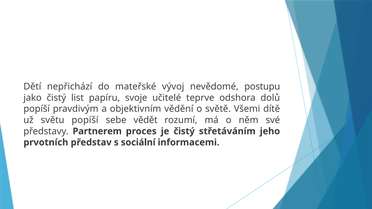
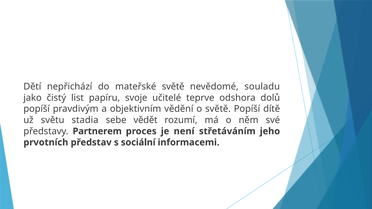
mateřské vývoj: vývoj -> světě (173, 87)
postupu: postupu -> souladu (262, 87)
světě Všemi: Všemi -> Popíší (247, 109)
světu popíší: popíší -> stadia (85, 120)
je čistý: čistý -> není (184, 131)
